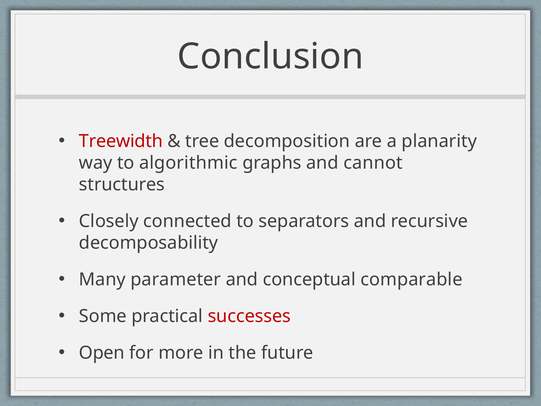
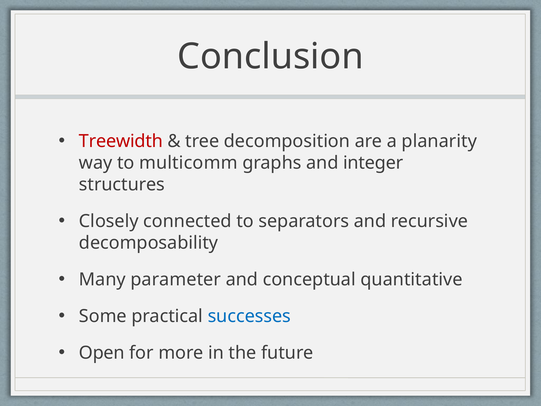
algorithmic: algorithmic -> multicomm (188, 163)
cannot: cannot -> integer (373, 163)
comparable: comparable -> quantitative (412, 279)
successes colour: red -> blue (249, 316)
